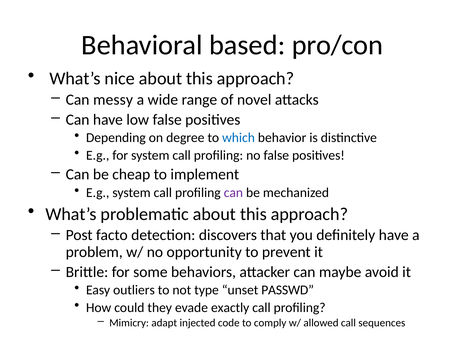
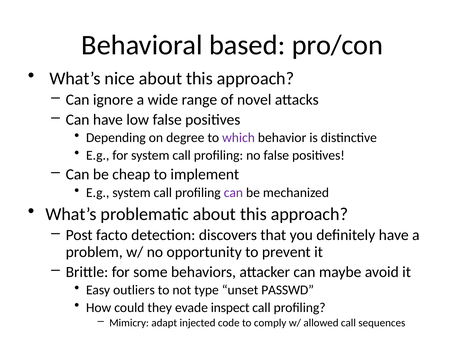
messy: messy -> ignore (113, 99)
which colour: blue -> purple (239, 138)
exactly: exactly -> inspect (230, 307)
